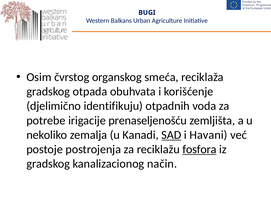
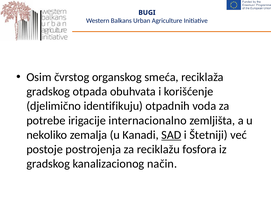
prenaseljenošću: prenaseljenošću -> internacionalno (148, 121)
Havani: Havani -> Štetniji (208, 135)
fosfora underline: present -> none (199, 150)
